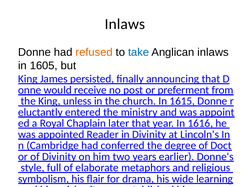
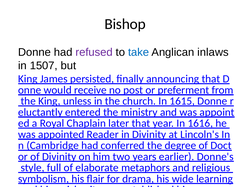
Inlaws: Inlaws -> Bishop (125, 24)
refused colour: orange -> purple (94, 52)
1605: 1605 -> 1507 (44, 66)
